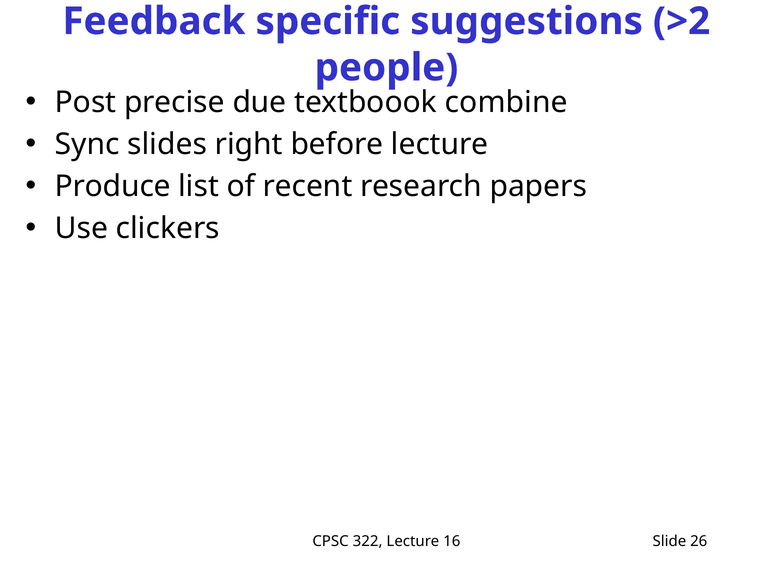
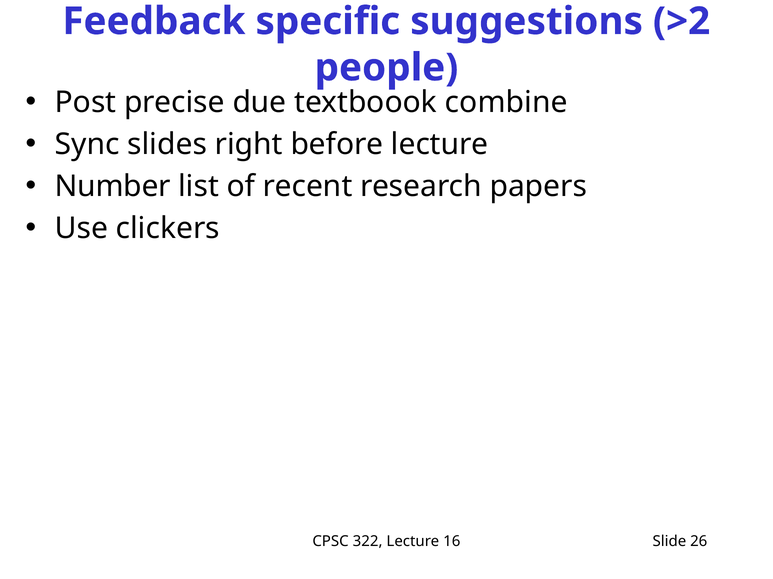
Produce: Produce -> Number (113, 187)
